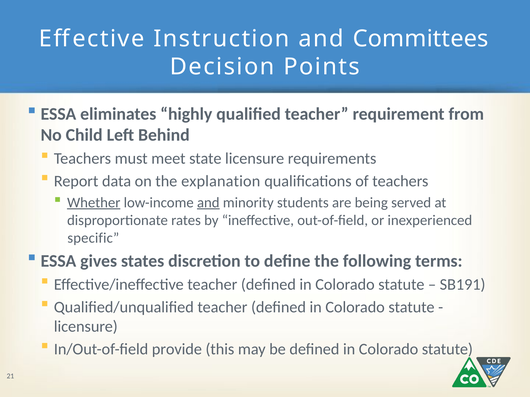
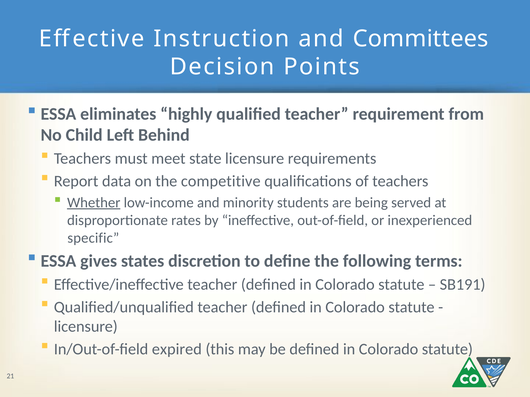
explanation: explanation -> competitive (221, 181)
and underline: present -> none (208, 203)
provide: provide -> expired (177, 350)
